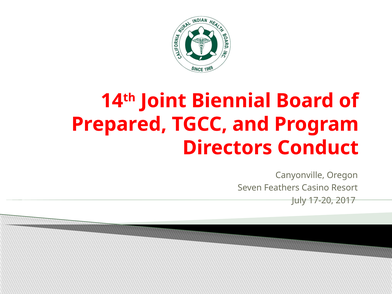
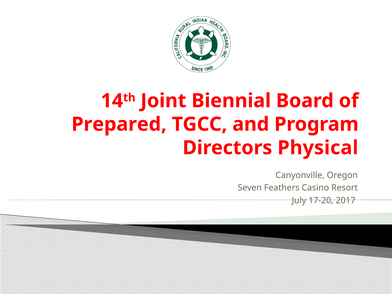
Conduct: Conduct -> Physical (318, 148)
